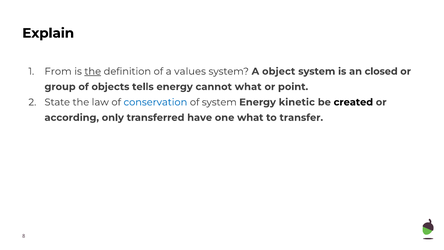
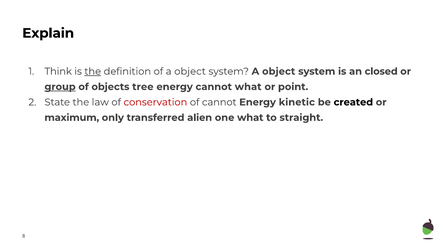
From: From -> Think (58, 71)
of a values: values -> object (190, 71)
group underline: none -> present (60, 87)
tells: tells -> tree (143, 87)
conservation colour: blue -> red (155, 102)
of system: system -> cannot (219, 102)
according: according -> maximum (72, 117)
have: have -> alien (200, 117)
transfer: transfer -> straight (301, 117)
